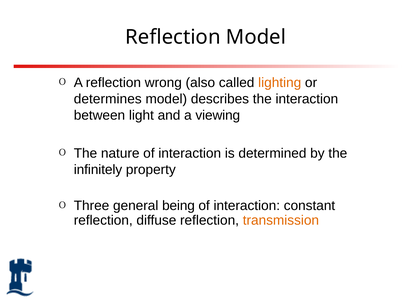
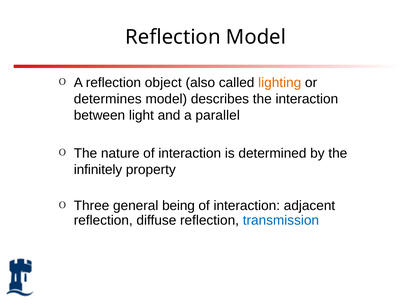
wrong: wrong -> object (163, 83)
viewing: viewing -> parallel (218, 115)
constant: constant -> adjacent (309, 206)
transmission colour: orange -> blue (281, 220)
